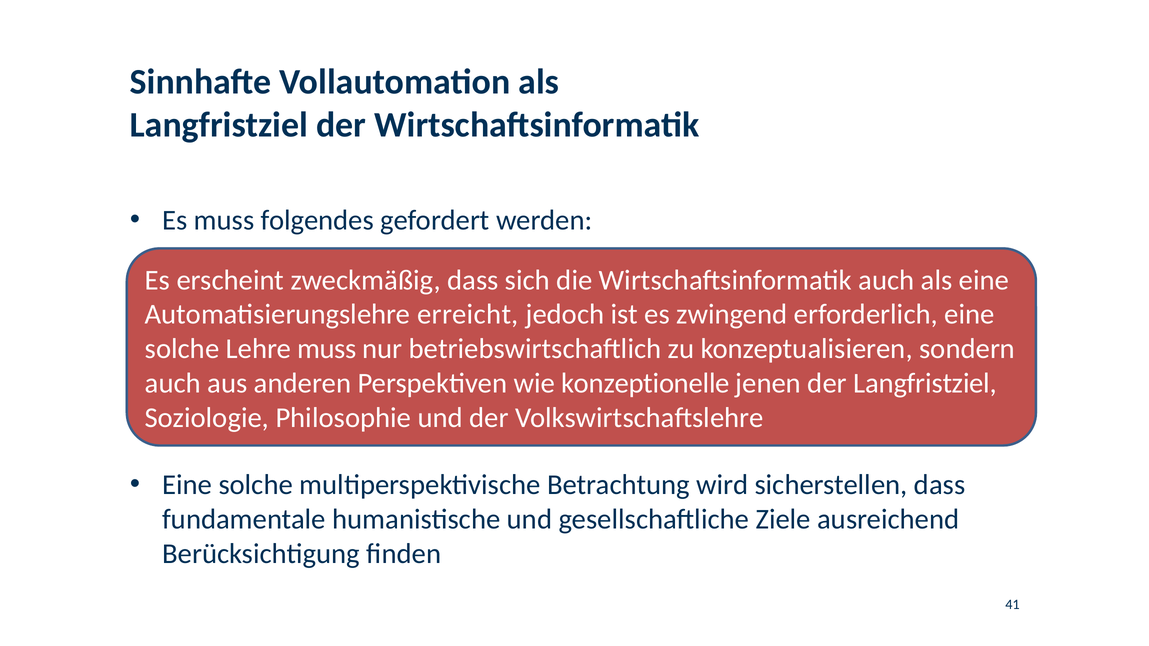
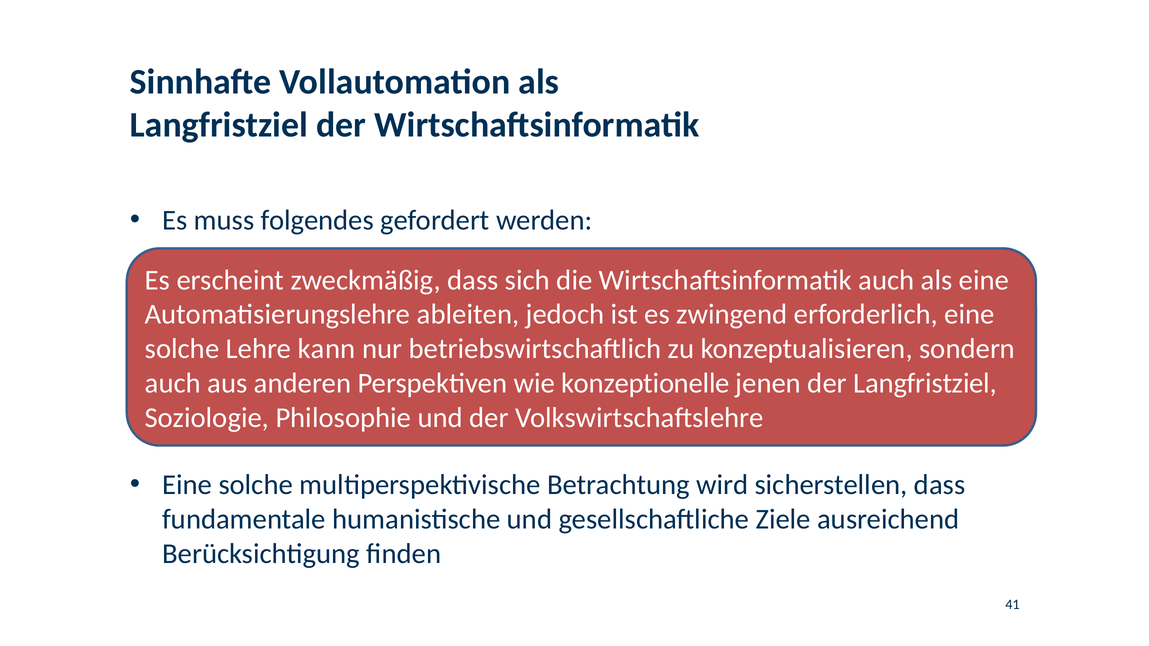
erreicht: erreicht -> ableiten (468, 315)
Lehre muss: muss -> kann (327, 349)
